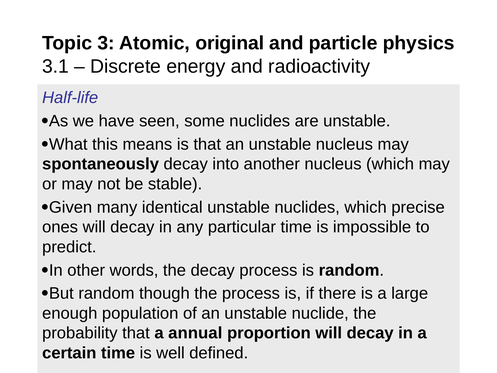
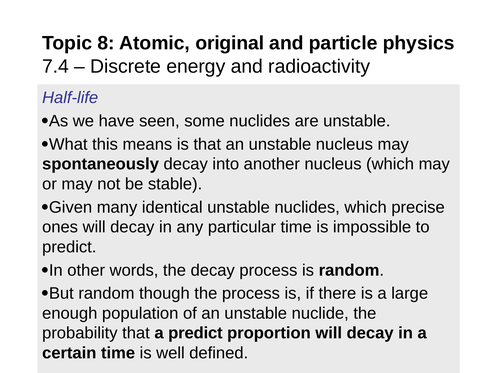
3: 3 -> 8 (106, 43)
3.1: 3.1 -> 7.4 (56, 66)
a annual: annual -> predict (195, 333)
